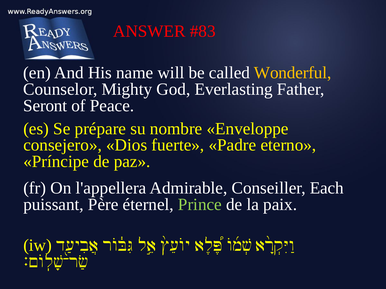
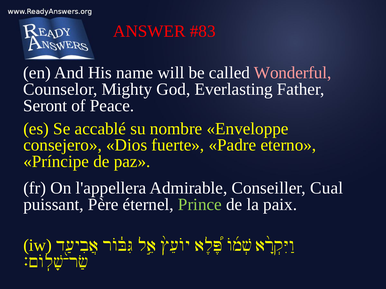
Wonderful colour: yellow -> pink (293, 73)
prépare: prépare -> accablé (100, 129)
Each: Each -> Cual (327, 188)
